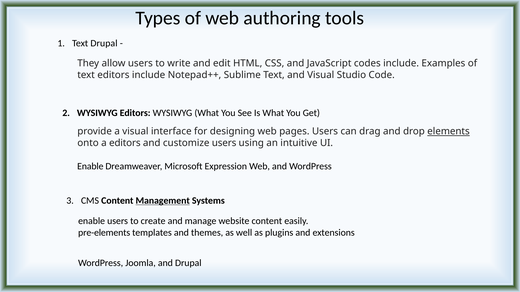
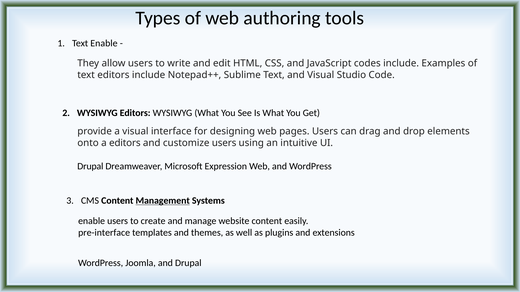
Text Drupal: Drupal -> Enable (104, 43)
elements underline: present -> none (449, 132)
Enable: Enable -> Drupal (90, 167)
pre-elements: pre-elements -> pre-interface (104, 233)
